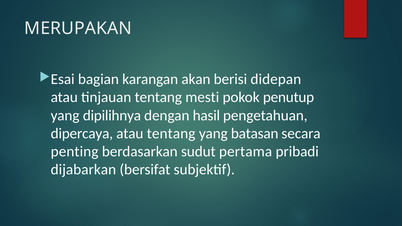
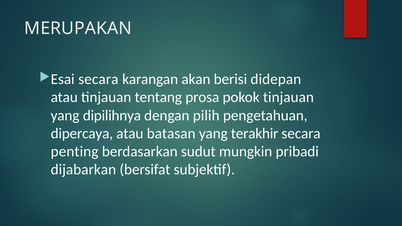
bagian: bagian -> secara (98, 79)
mesti: mesti -> prosa (202, 97)
pokok penutup: penutup -> tinjauan (288, 97)
hasil: hasil -> pilih (206, 115)
atau tentang: tentang -> batasan (171, 134)
batasan: batasan -> terakhir (255, 134)
pertama: pertama -> mungkin (246, 152)
